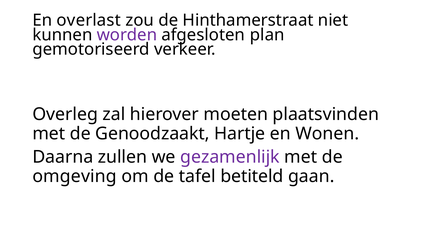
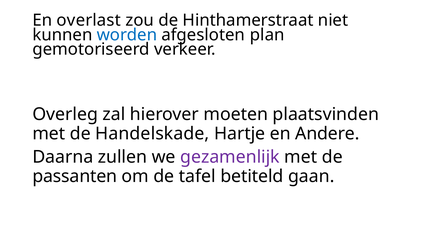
worden colour: purple -> blue (127, 35)
Genoodzaakt: Genoodzaakt -> Handelskade (152, 134)
Wonen: Wonen -> Andere (327, 134)
omgeving: omgeving -> passanten (75, 176)
